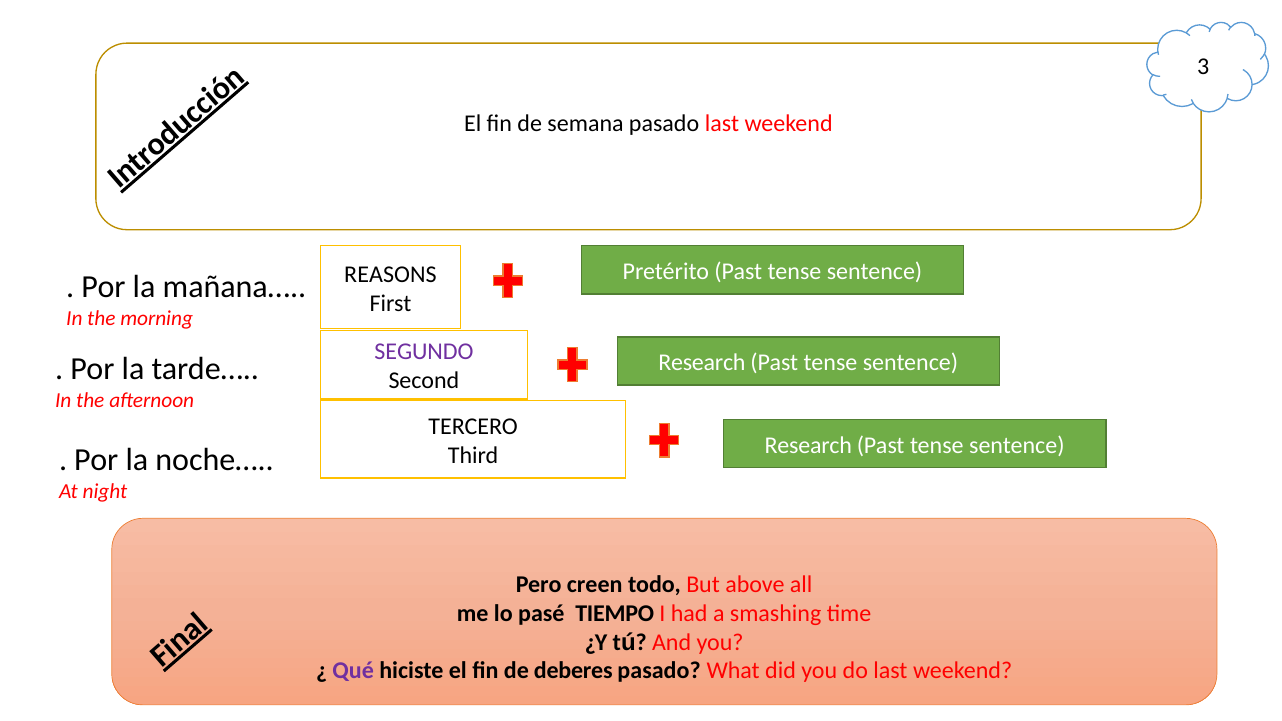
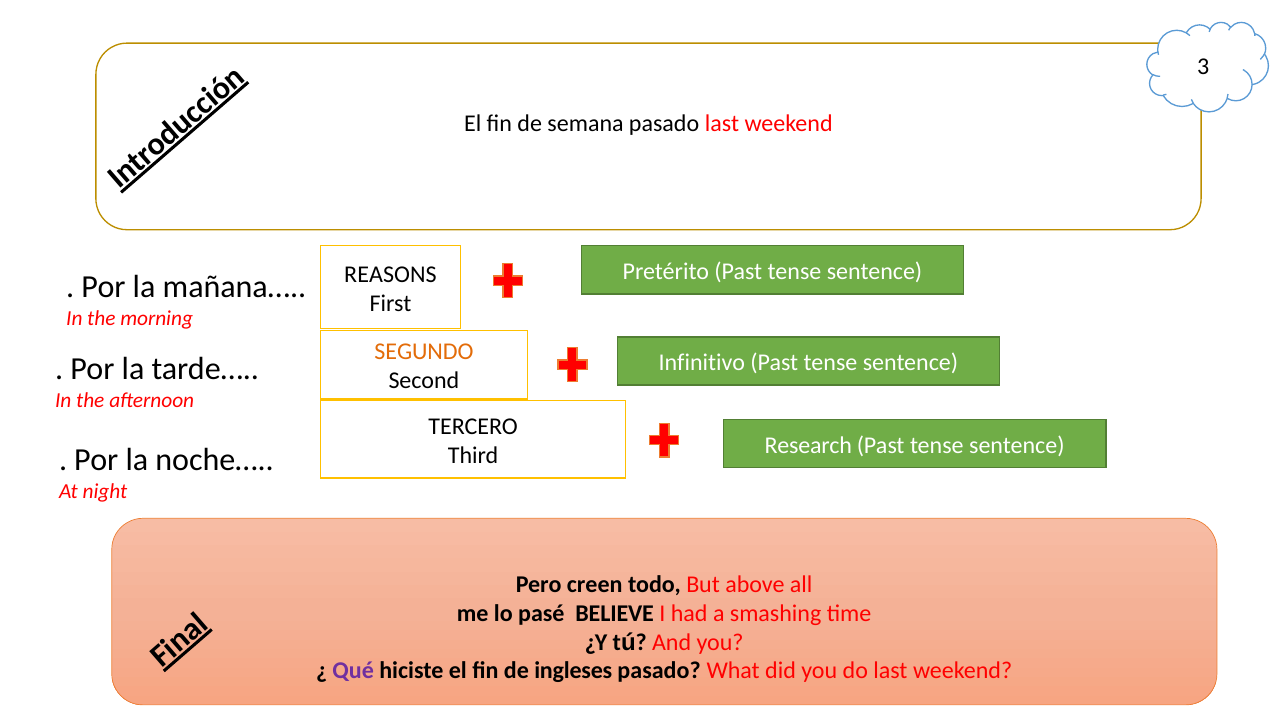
SEGUNDO colour: purple -> orange (424, 352)
Research: Research -> Infinitivo (702, 363)
TIEMPO: TIEMPO -> BELIEVE (615, 613)
deberes: deberes -> ingleses (573, 671)
